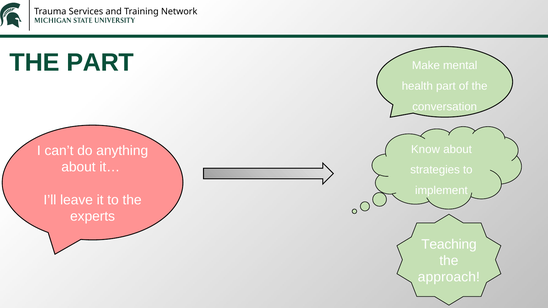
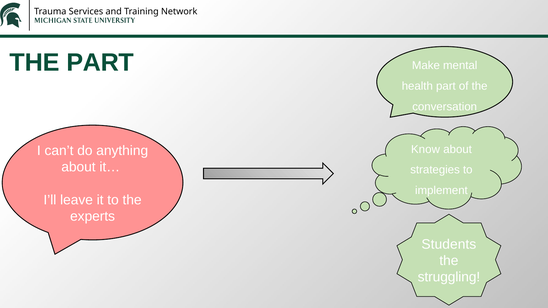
Teaching: Teaching -> Students (449, 244)
approach: approach -> struggling (449, 277)
